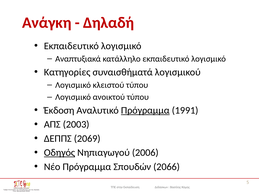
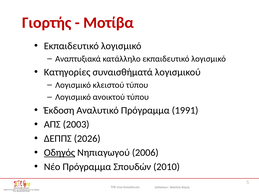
Ανάγκη: Ανάγκη -> Γιορτής (47, 23)
Δηλαδή: Δηλαδή -> Μοτίβα (109, 23)
Πρόγραμμα underline: present -> none (145, 111)
2069: 2069 -> 2026 (87, 139)
2066: 2066 -> 2010 (167, 167)
